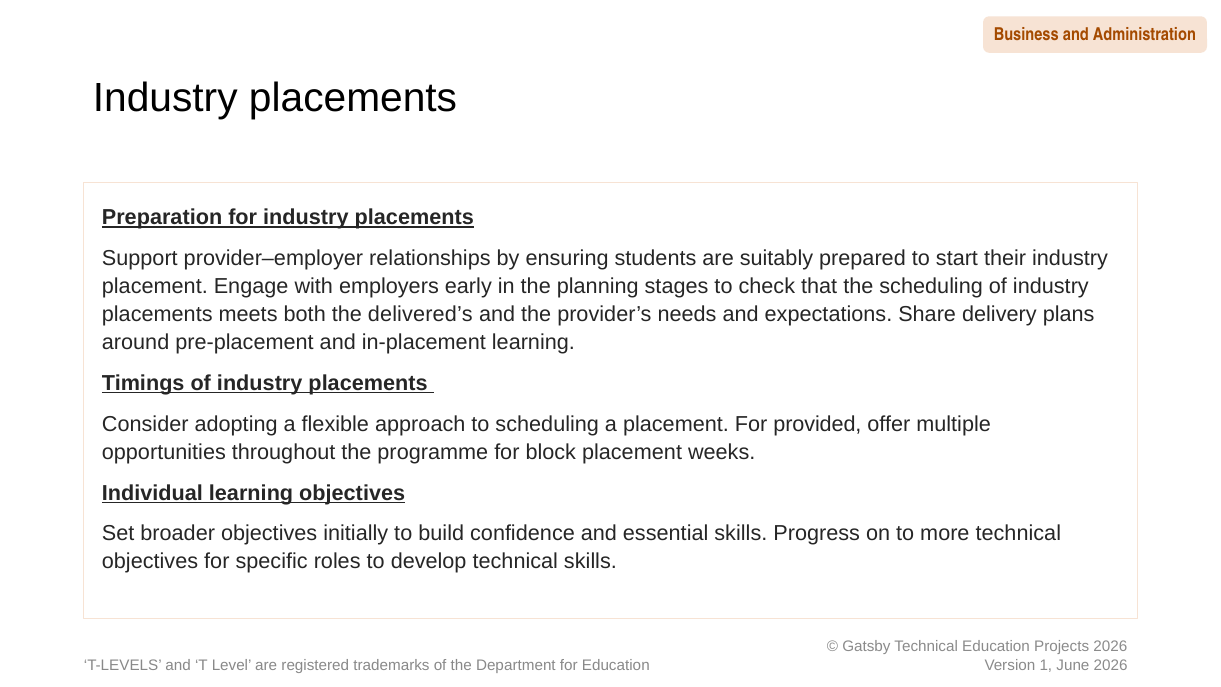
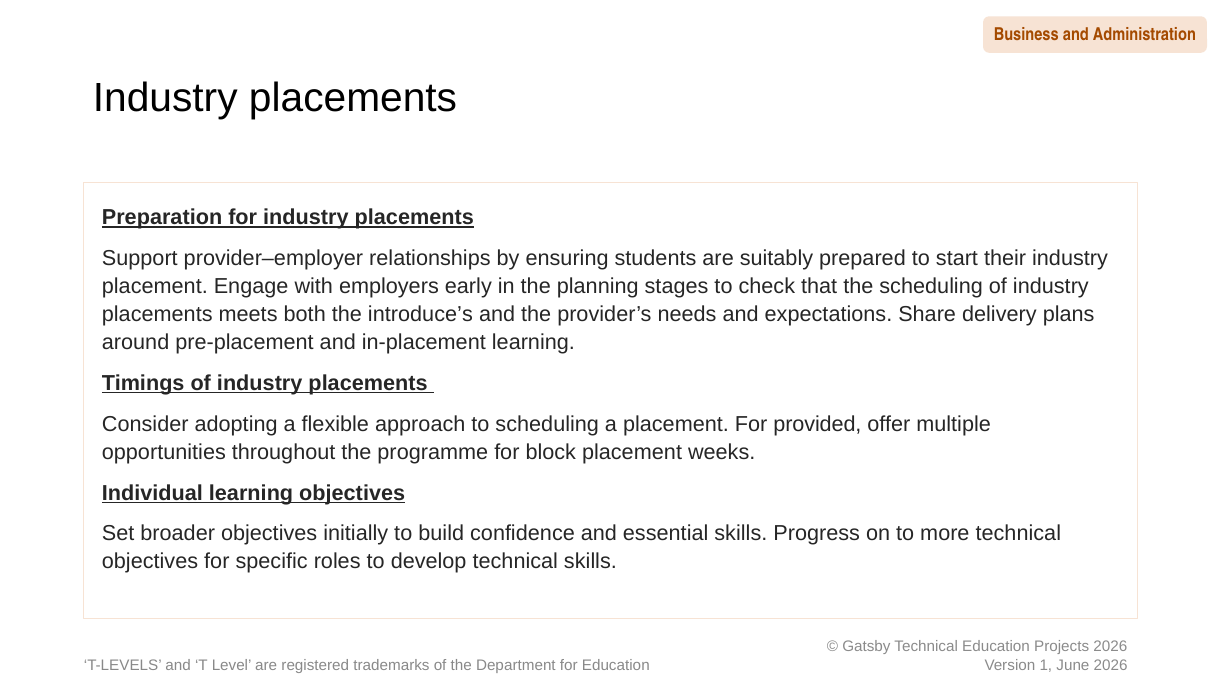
delivered’s: delivered’s -> introduce’s (420, 314)
